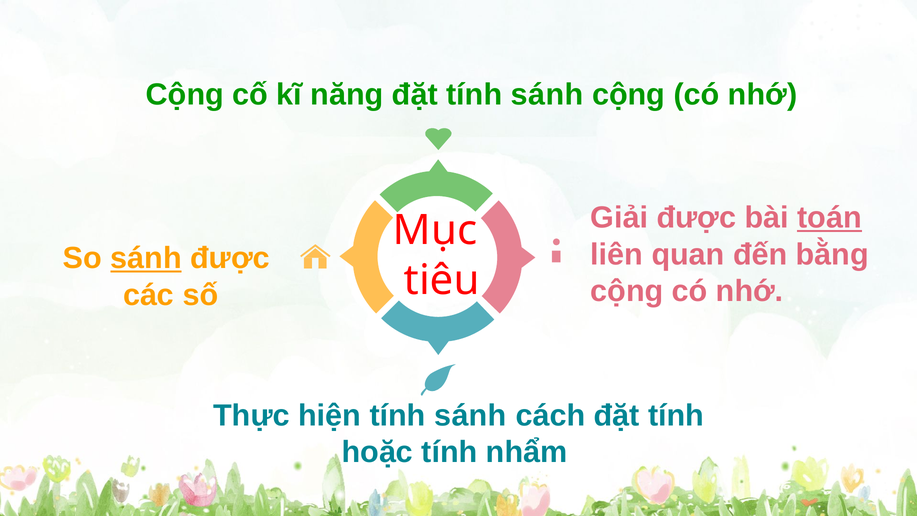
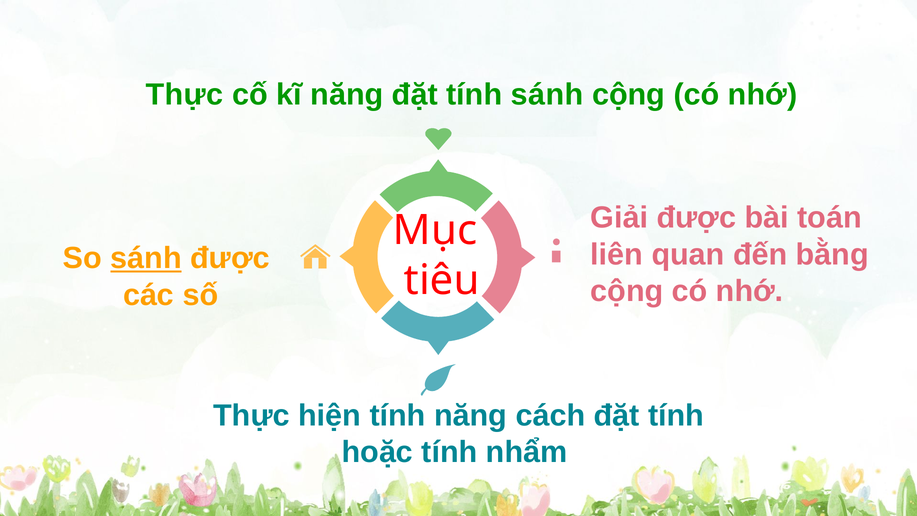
Cộng: Cộng -> Thực (185, 95)
toán underline: present -> none (830, 218)
hiện tính sánh: sánh -> năng (471, 416)
